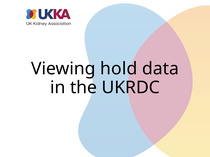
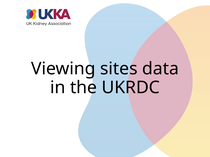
hold: hold -> sites (119, 69)
